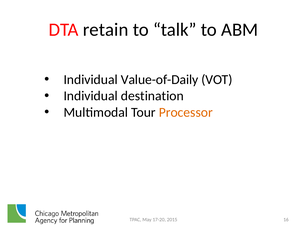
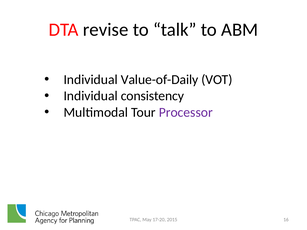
retain: retain -> revise (106, 30)
destination: destination -> consistency (152, 96)
Processor colour: orange -> purple (186, 112)
